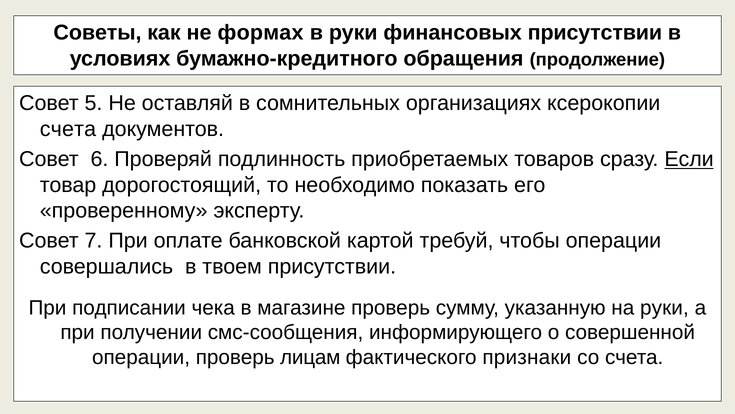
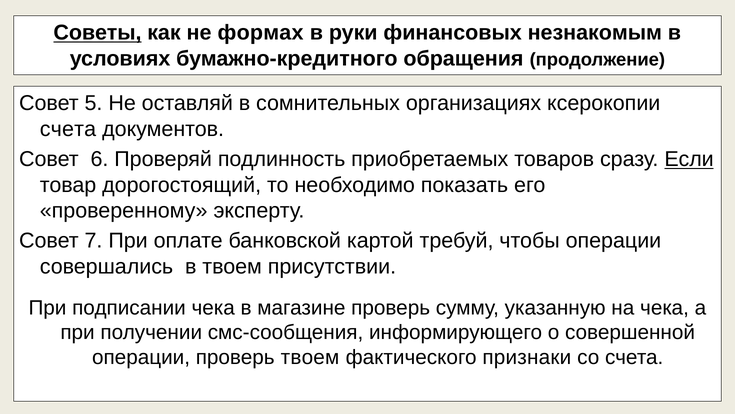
Советы underline: none -> present (97, 33)
финансовых присутствии: присутствии -> незнакомым (595, 33)
на руки: руки -> чека (664, 308)
проверь лицам: лицам -> твоем (310, 358)
